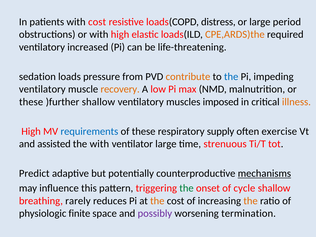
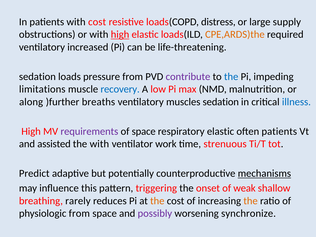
period: period -> supply (287, 22)
high underline: none -> present (120, 34)
contribute colour: orange -> purple (188, 77)
ventilatory: ventilatory -> limitations (42, 89)
recovery colour: orange -> blue (120, 89)
these: these -> along (31, 102)
)further shallow: shallow -> breaths (98, 102)
muscles imposed: imposed -> sedation (221, 102)
illness colour: orange -> blue (296, 102)
requirements colour: blue -> purple (89, 131)
of these: these -> space (144, 131)
respiratory supply: supply -> elastic (221, 131)
often exercise: exercise -> patients (279, 131)
ventilator large: large -> work (166, 144)
the colour: green -> black (187, 188)
cycle: cycle -> weak (245, 188)
physiologic finite: finite -> from (79, 213)
termination: termination -> synchronize (249, 213)
